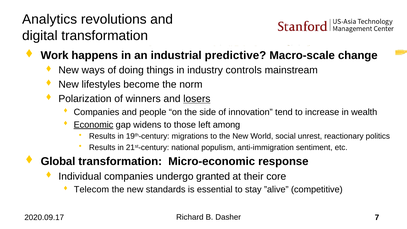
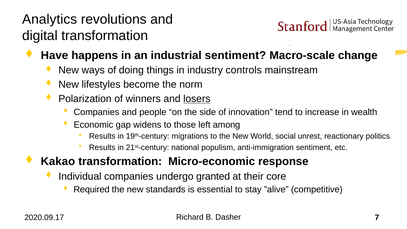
Work: Work -> Have (54, 55)
industrial predictive: predictive -> sentiment (235, 55)
Economic underline: present -> none (94, 125)
Global: Global -> Kakao (58, 161)
Telecom: Telecom -> Required (92, 190)
